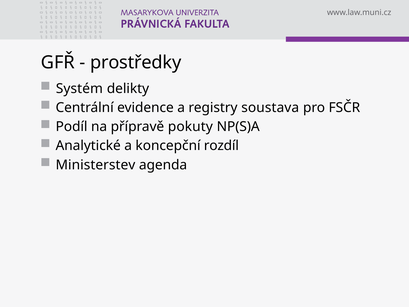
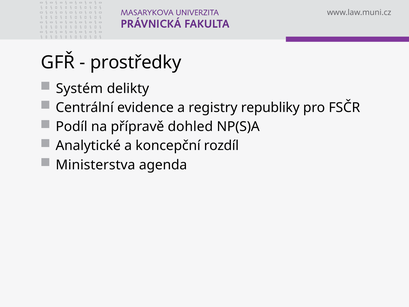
soustava: soustava -> republiky (270, 108)
pokuty: pokuty -> dohled (190, 127)
Ministerstev: Ministerstev -> Ministerstva (95, 165)
